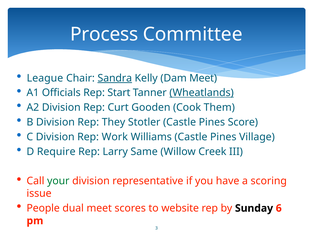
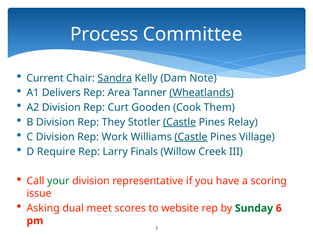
League: League -> Current (45, 78)
Dam Meet: Meet -> Note (203, 78)
Officials: Officials -> Delivers (61, 93)
Start: Start -> Area (119, 93)
Castle underline: none -> present (180, 122)
Score: Score -> Relay (243, 122)
Castle underline: none -> present (191, 137)
Same: Same -> Finals (144, 151)
People: People -> Asking (43, 208)
Sunday colour: black -> green (254, 208)
